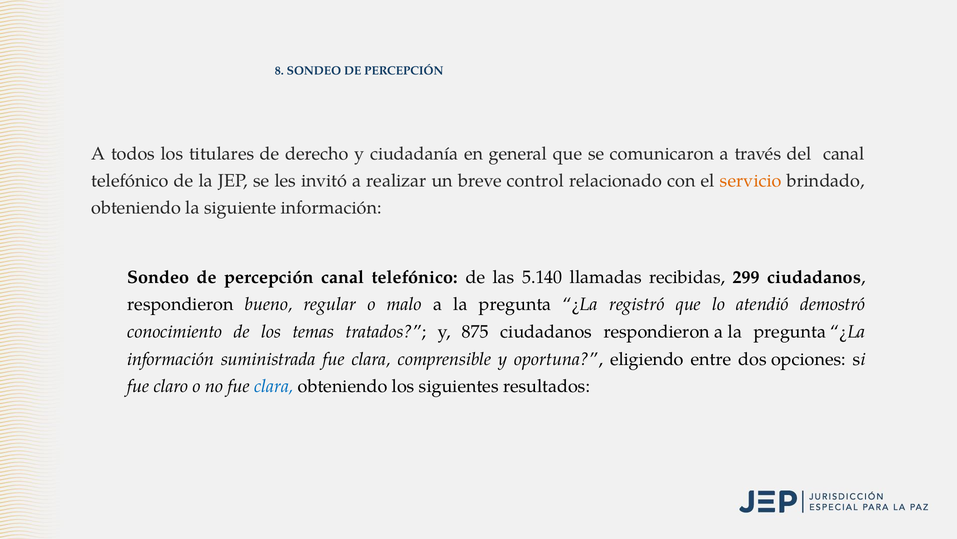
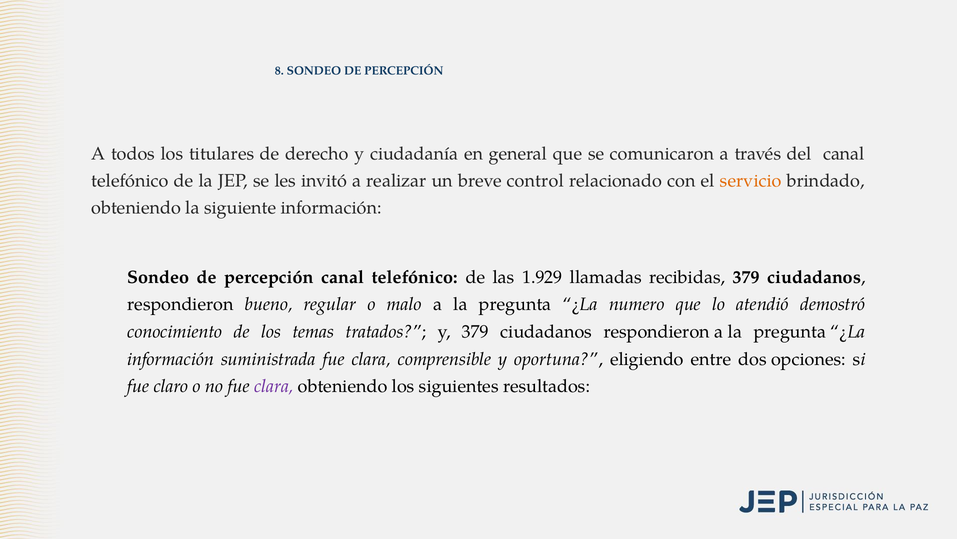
5.140: 5.140 -> 1.929 (542, 277)
recibidas 299: 299 -> 379 (746, 277)
registró: registró -> numero (637, 304)
y 875: 875 -> 379 (475, 331)
clara colour: blue -> purple (274, 386)
